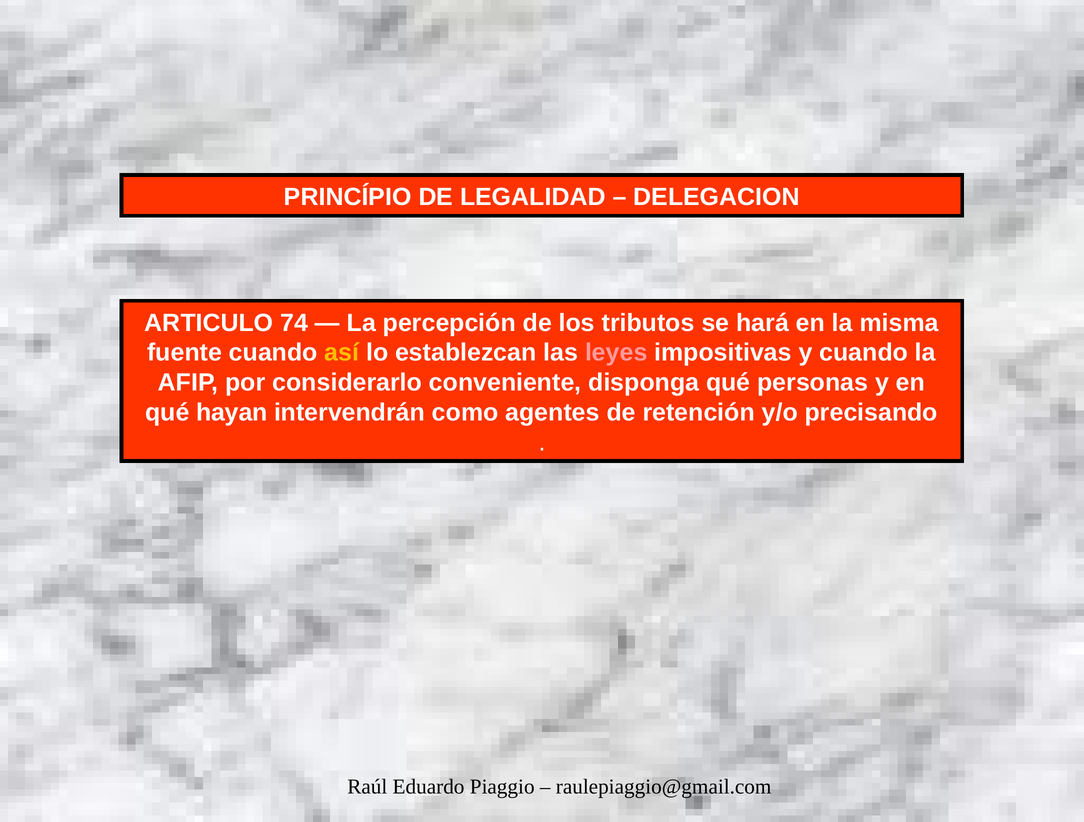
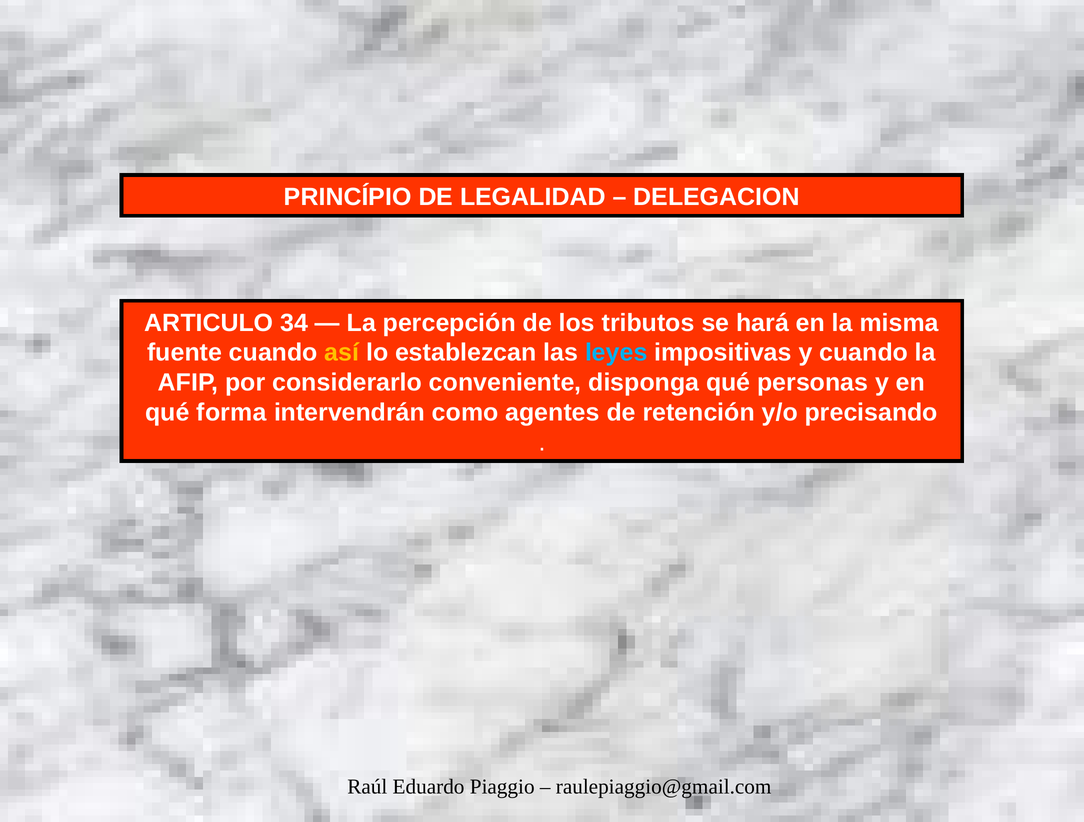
74: 74 -> 34 (294, 323)
leyes colour: pink -> light blue (616, 353)
hayan: hayan -> forma (232, 413)
